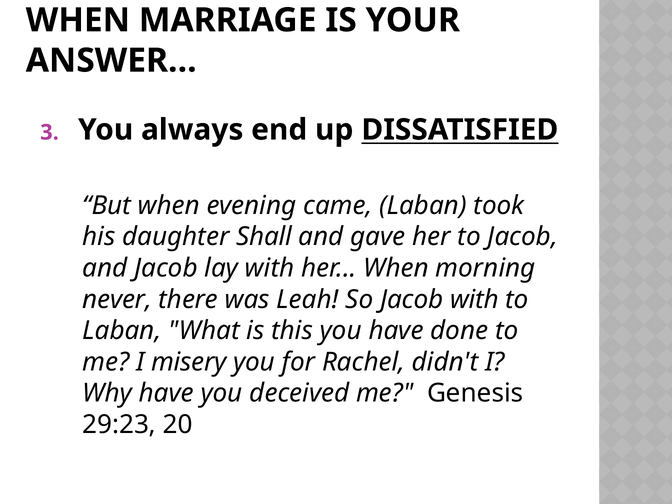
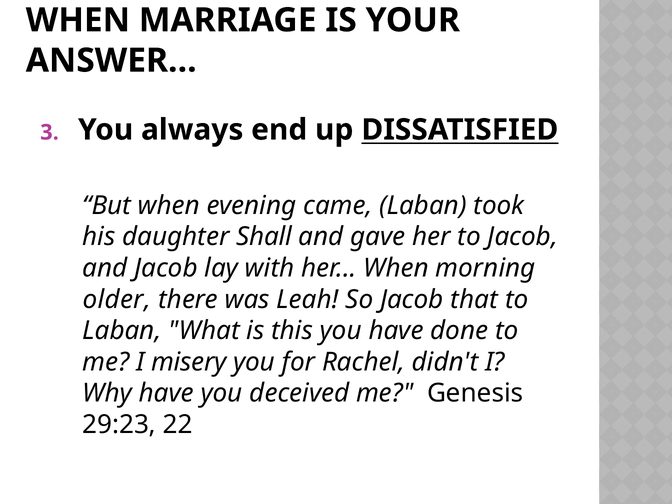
never: never -> older (117, 299)
Jacob with: with -> that (474, 299)
20: 20 -> 22 (178, 425)
